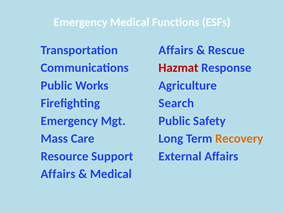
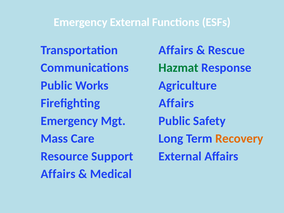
Emergency Medical: Medical -> External (130, 22)
Hazmat colour: red -> green (179, 68)
Search: Search -> Affairs (176, 103)
